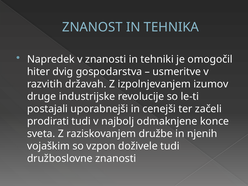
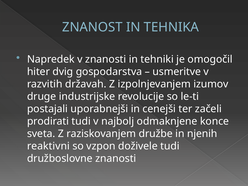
vojaškim: vojaškim -> reaktivni (48, 146)
